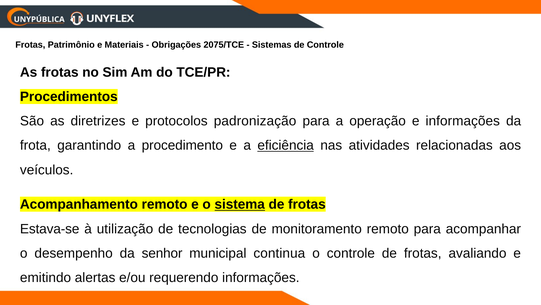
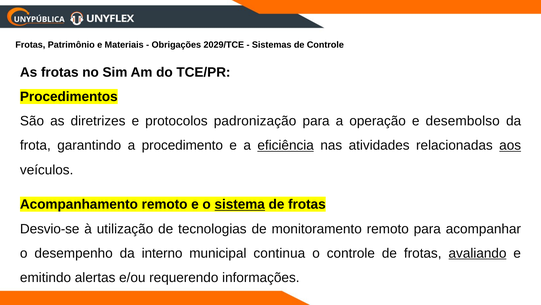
2075/TCE: 2075/TCE -> 2029/TCE (224, 45)
e informações: informações -> desembolso (463, 121)
aos underline: none -> present (510, 145)
Estava-se: Estava-se -> Desvio-se (50, 228)
senhor: senhor -> interno (162, 253)
avaliando underline: none -> present (478, 253)
